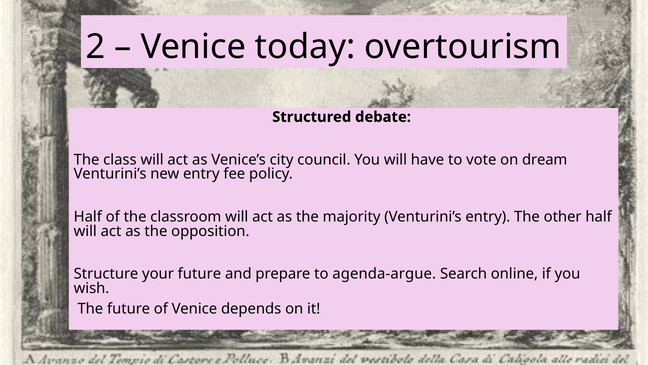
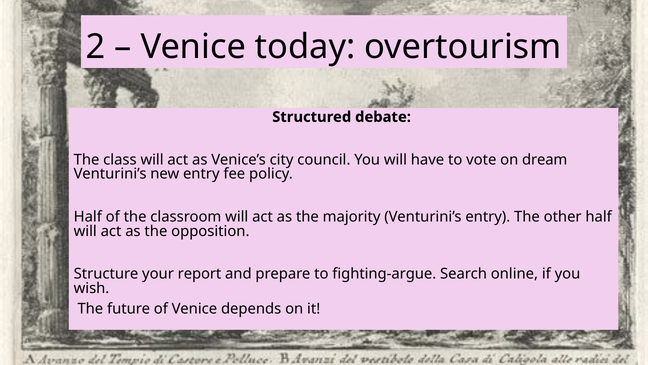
your future: future -> report (200, 273)
agenda-argue: agenda-argue -> fighting-argue (384, 273)
